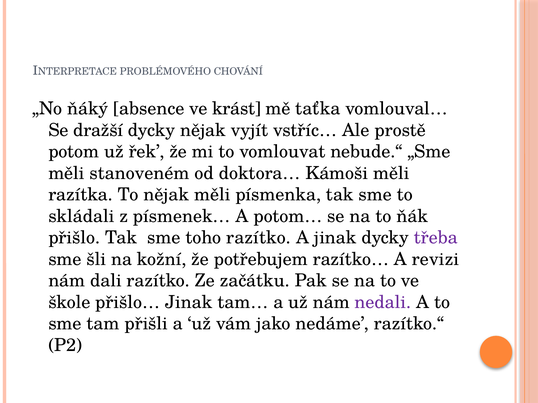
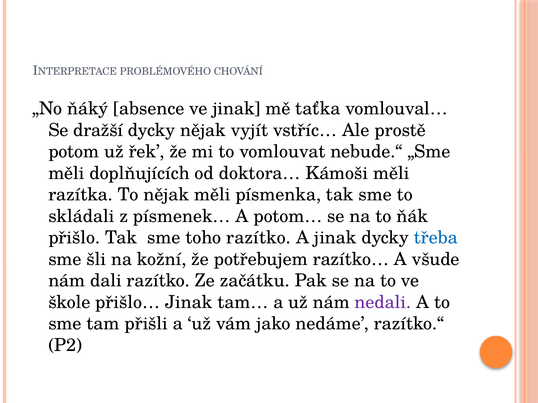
ve krást: krást -> jinak (236, 109)
stanoveném: stanoveném -> doplňujících (140, 173)
třeba colour: purple -> blue (436, 238)
revizi: revizi -> všude (436, 259)
